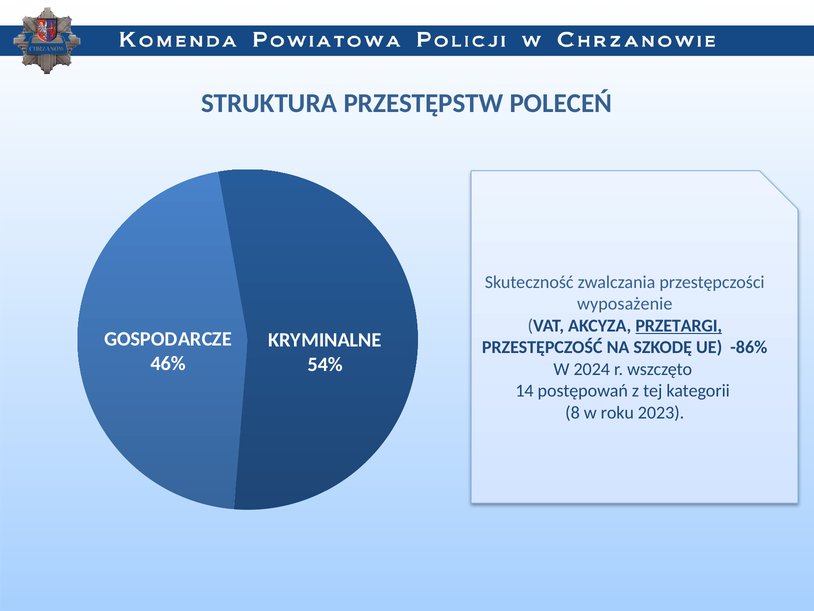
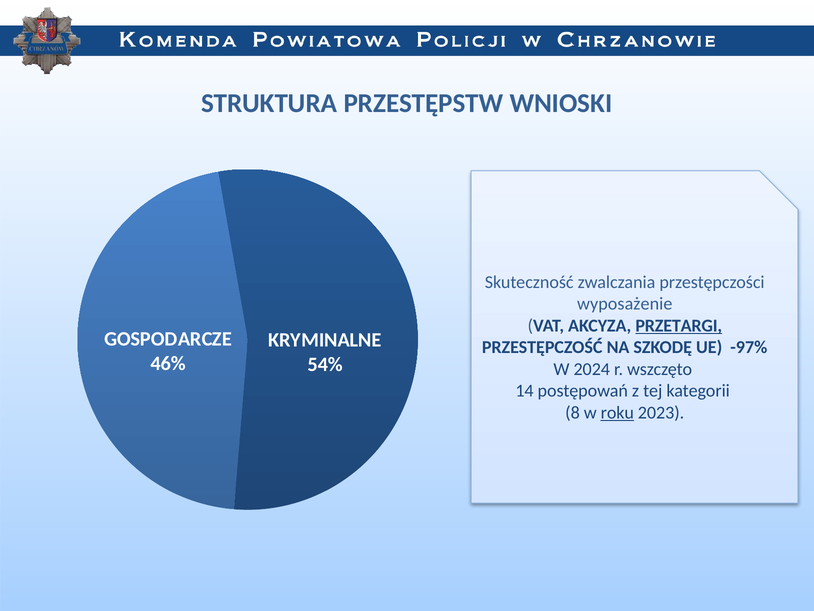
POLECEŃ: POLECEŃ -> WNIOSKI (561, 103)
-86%: -86% -> -97% (749, 347)
roku underline: none -> present (617, 412)
